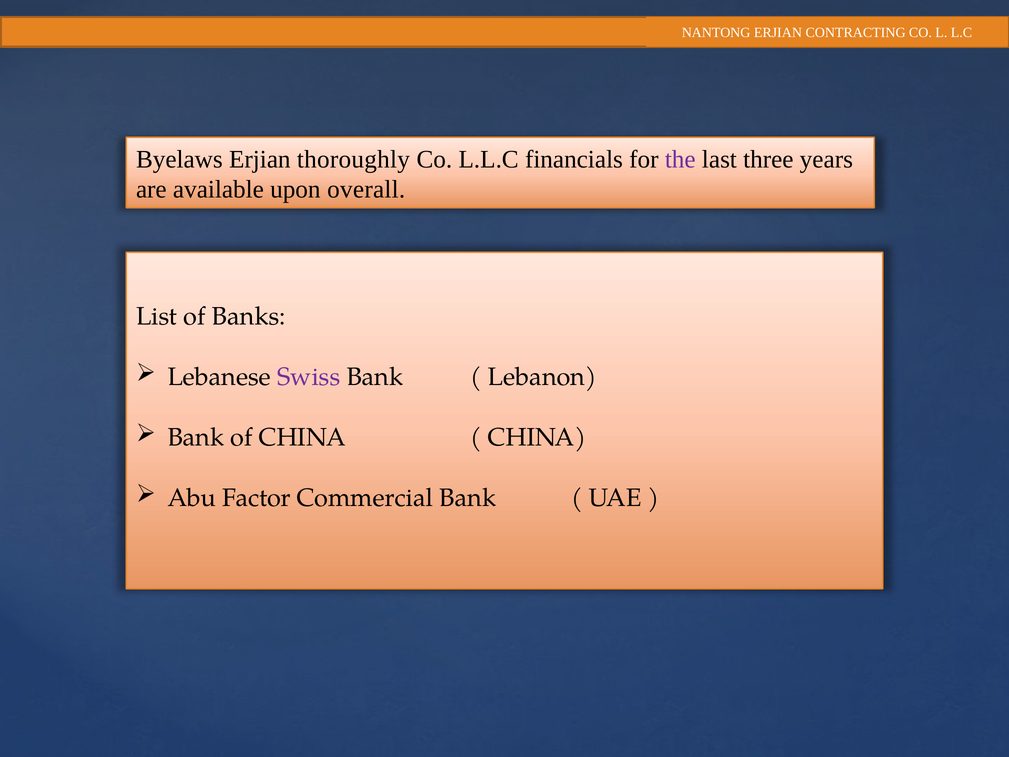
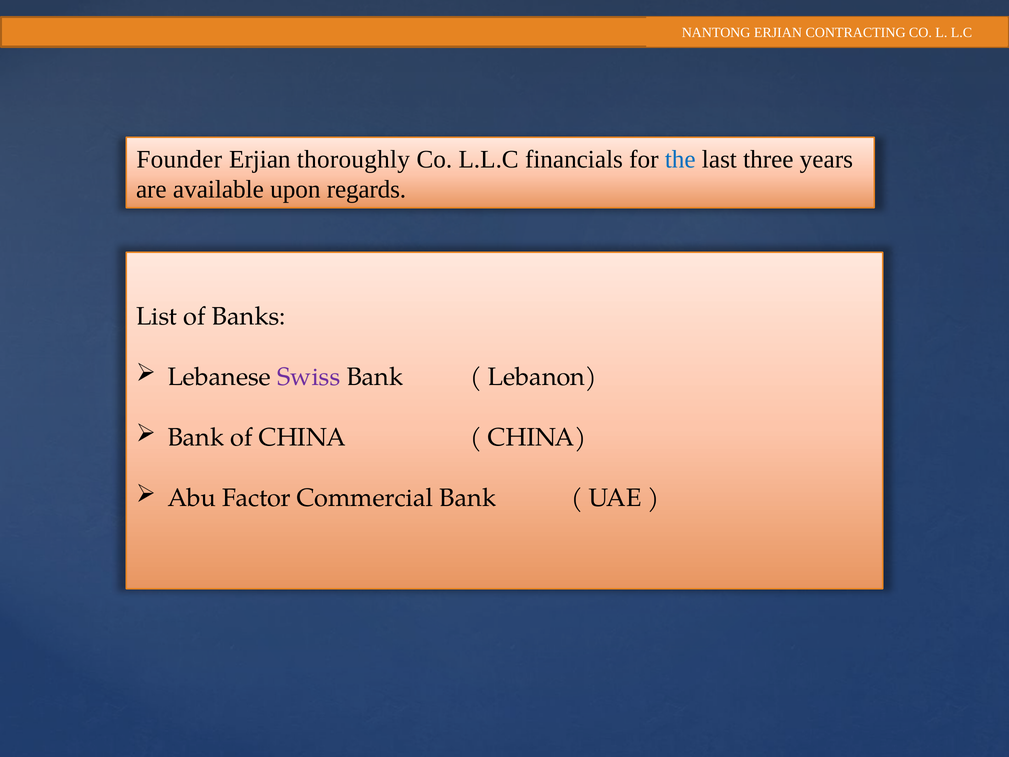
Byelaws: Byelaws -> Founder (179, 159)
the colour: purple -> blue (680, 159)
overall: overall -> regards (366, 189)
